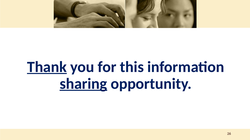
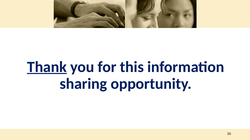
sharing underline: present -> none (83, 84)
